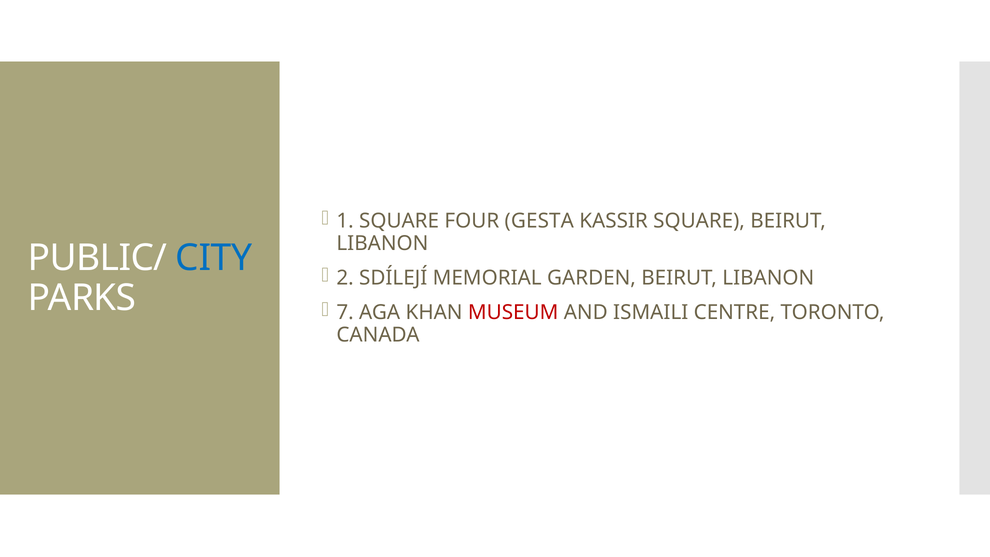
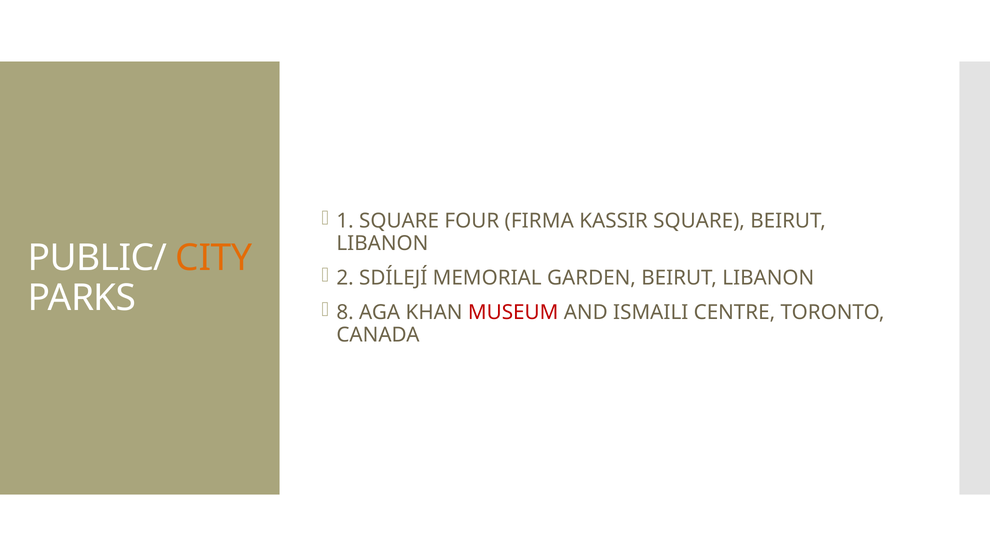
GESTA: GESTA -> FIRMA (539, 221)
CITY colour: blue -> orange (214, 258)
7: 7 -> 8 (345, 313)
